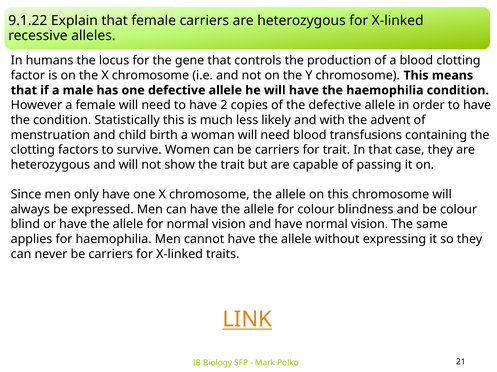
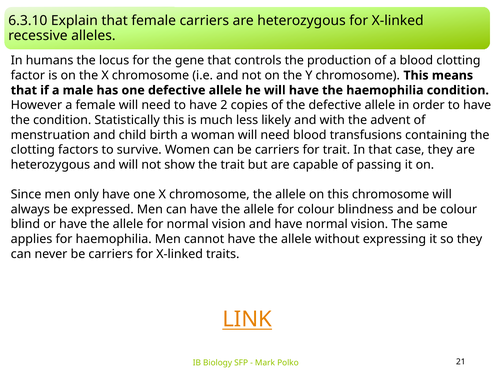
9.1.22: 9.1.22 -> 6.3.10 (28, 21)
